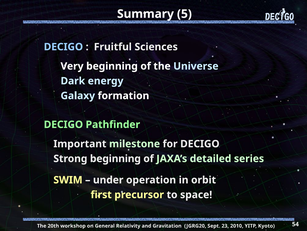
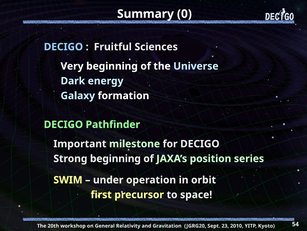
5: 5 -> 0 (184, 14)
detailed: detailed -> position (211, 158)
